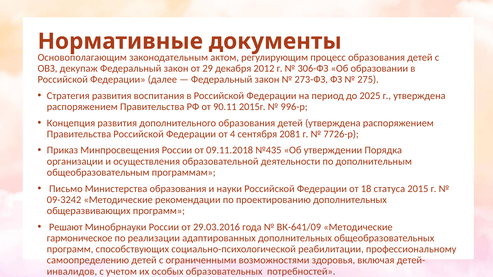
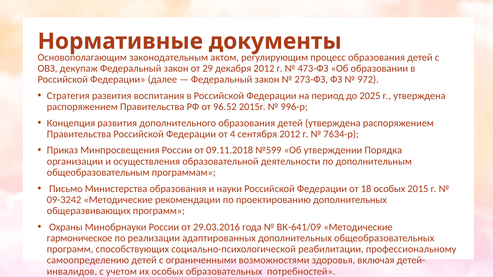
306-ФЗ: 306-ФЗ -> 473-ФЗ (313, 68)
275: 275 -> 972 (368, 80)
90.11: 90.11 -> 96.52 (225, 107)
сентября 2081: 2081 -> 2012 (290, 134)
7726-р: 7726-р -> 7634-р (341, 134)
№435: №435 -> №599 (268, 150)
18 статуса: статуса -> особых (389, 189)
Решают: Решают -> Охраны (66, 227)
